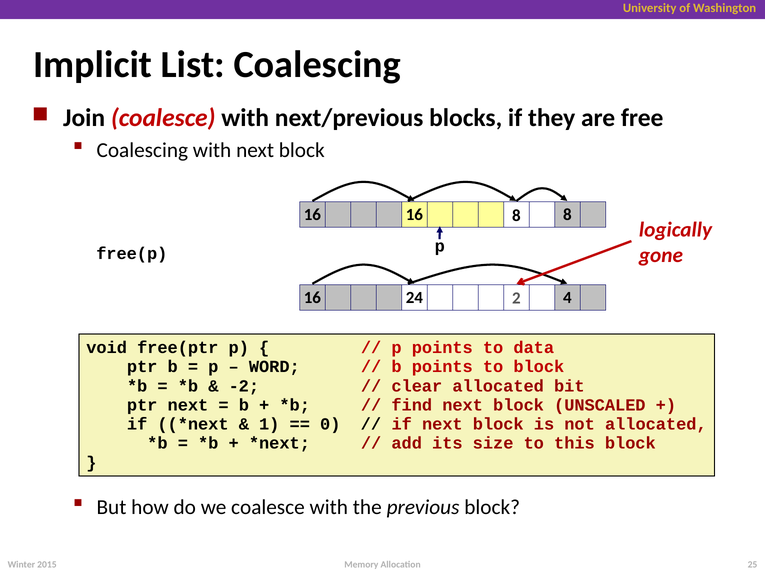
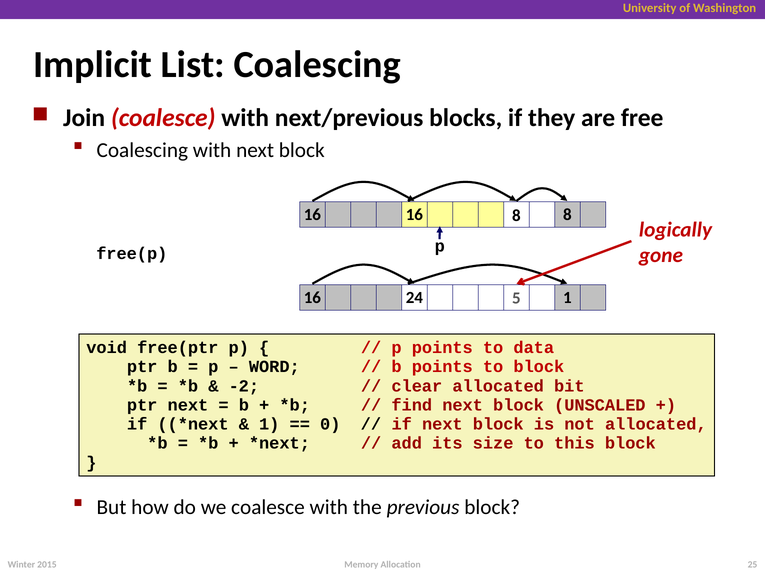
2: 2 -> 5 (516, 299)
16 4: 4 -> 1 (567, 298)
